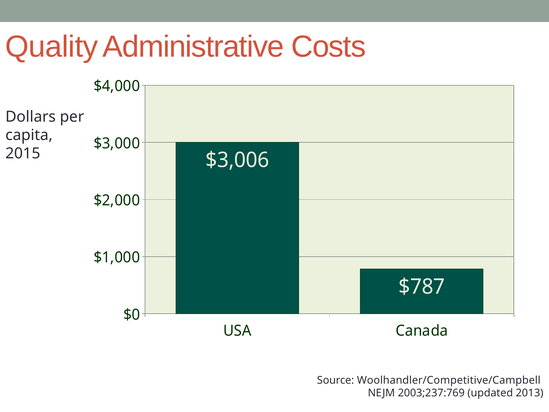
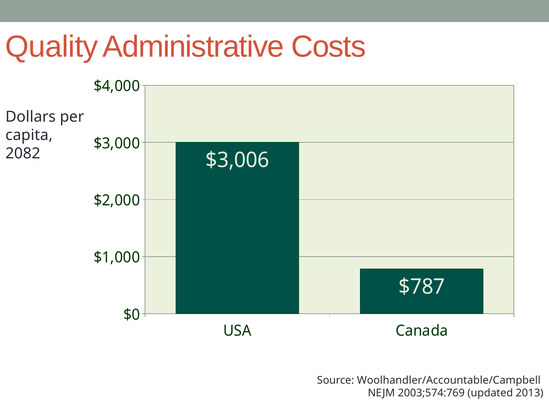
2015: 2015 -> 2082 (23, 154)
Woolhandler/Competitive/Campbell: Woolhandler/Competitive/Campbell -> Woolhandler/Accountable/Campbell (449, 380)
2003;237:769: 2003;237:769 -> 2003;574:769 (431, 393)
